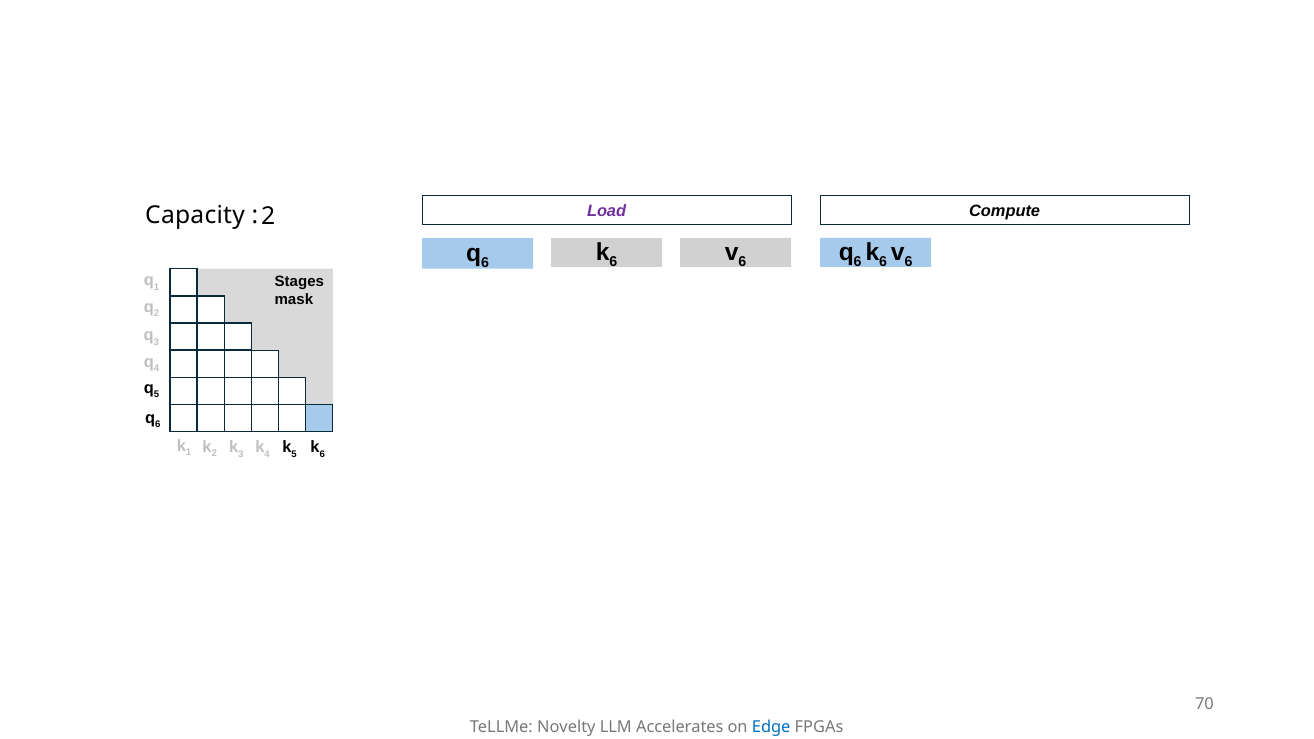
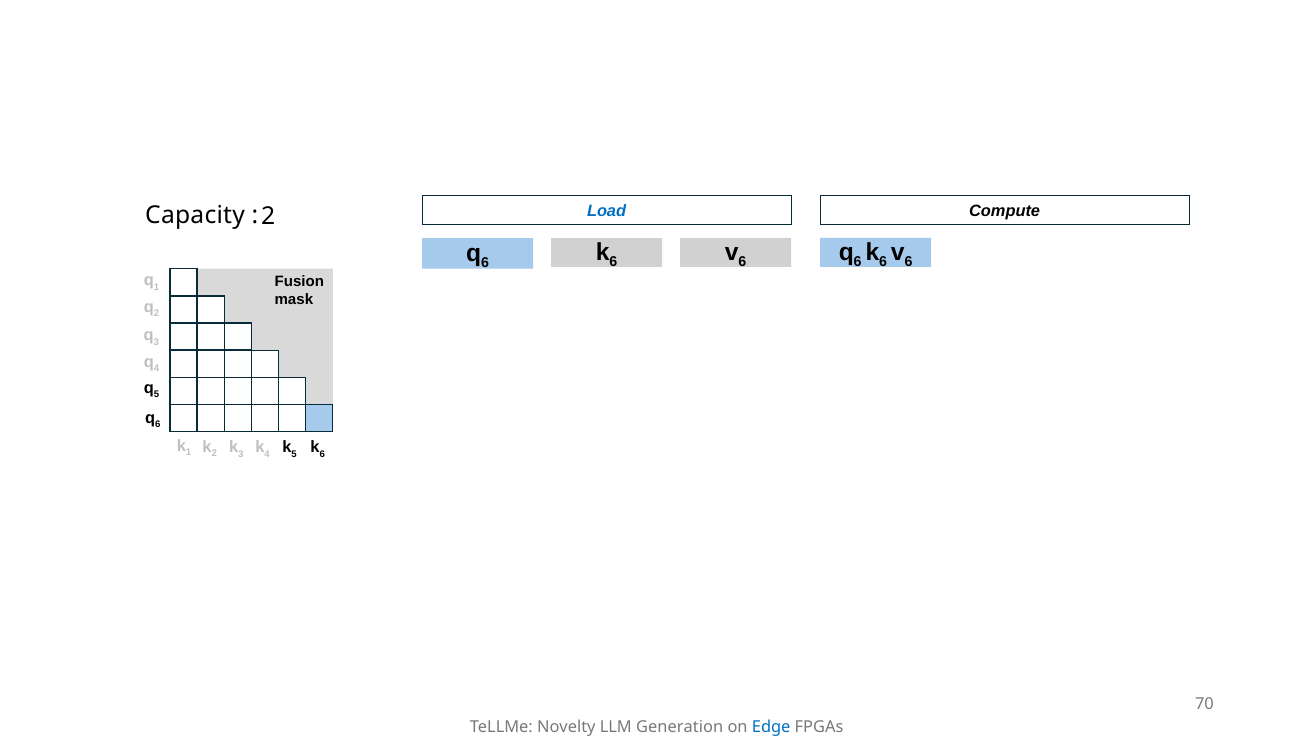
Load colour: purple -> blue (607, 211)
Stages: Stages -> Fusion (299, 282)
Accelerates: Accelerates -> Generation (680, 727)
